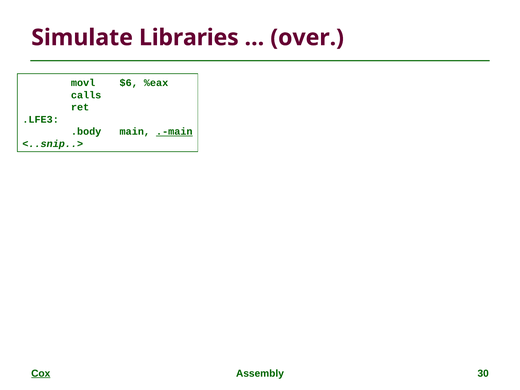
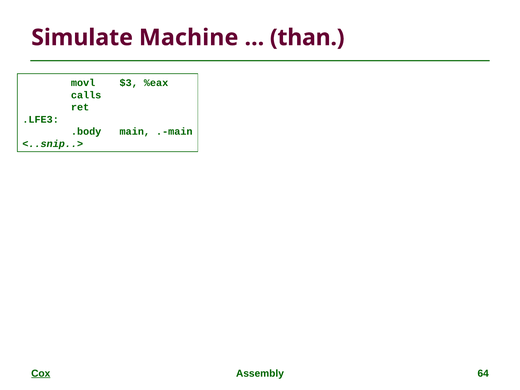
Libraries: Libraries -> Machine (189, 38)
over: over -> than (307, 38)
$6: $6 -> $3 (129, 83)
.-main underline: present -> none (174, 132)
30: 30 -> 64 (483, 373)
